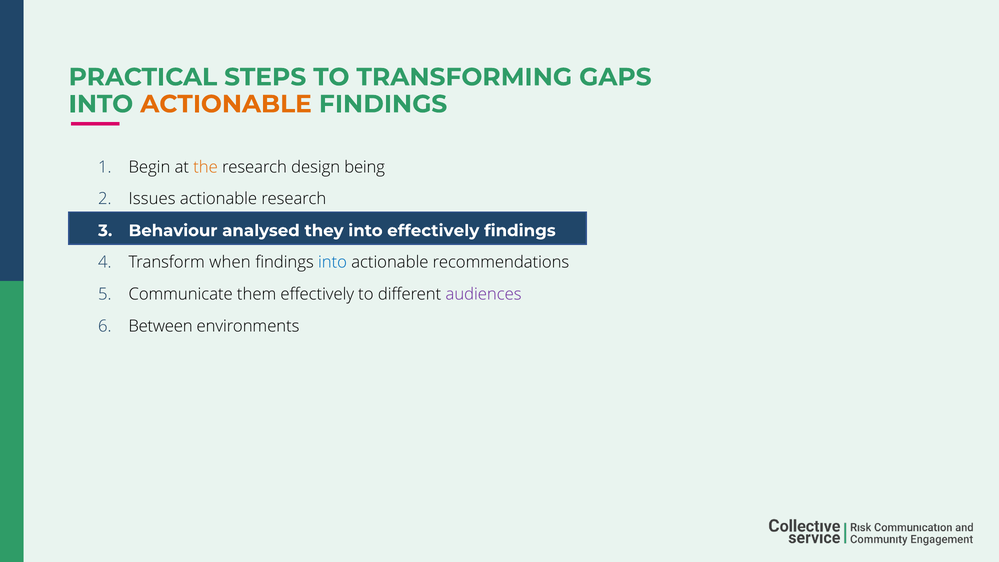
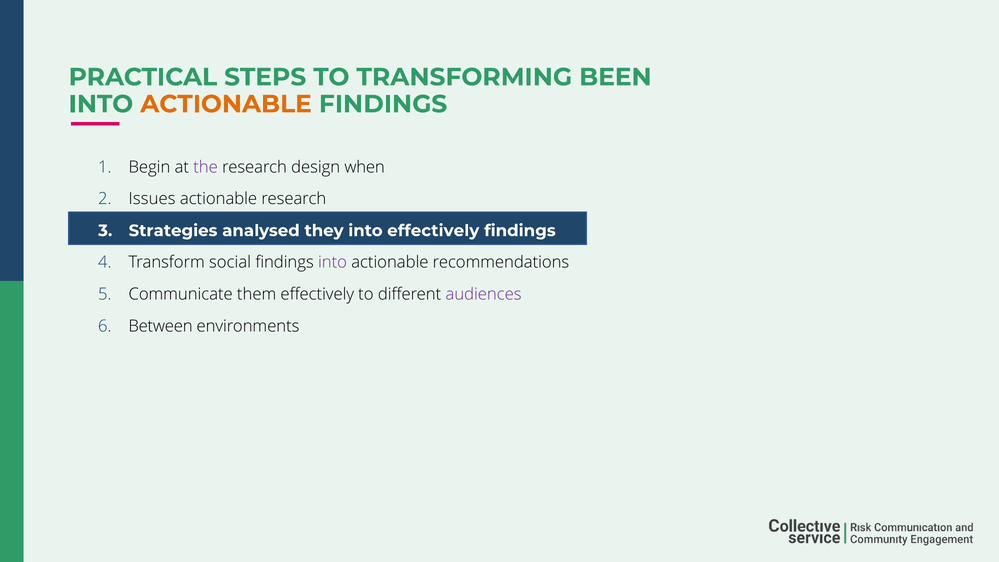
GAPS: GAPS -> BEEN (615, 77)
the colour: orange -> purple (206, 167)
being: being -> when (365, 167)
Behaviour: Behaviour -> Strategies (173, 231)
when: when -> social (230, 262)
into colour: blue -> purple (333, 262)
